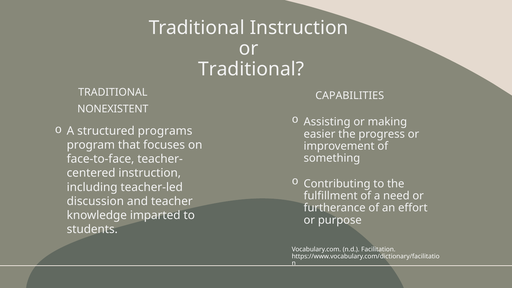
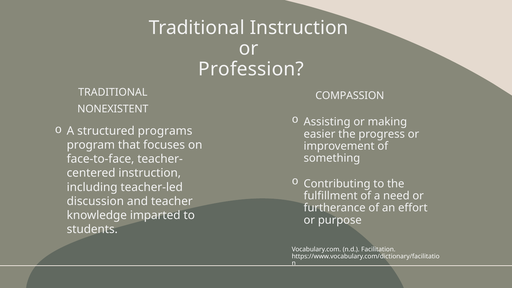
Traditional: Traditional -> Profession (251, 69)
CAPABILITIES: CAPABILITIES -> COMPASSION (350, 96)
